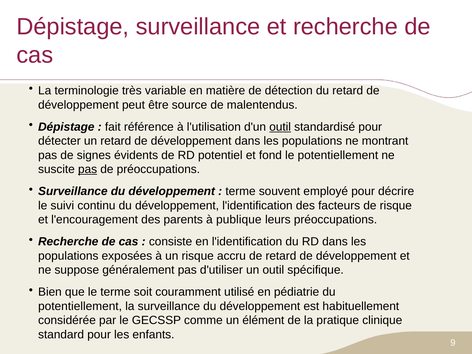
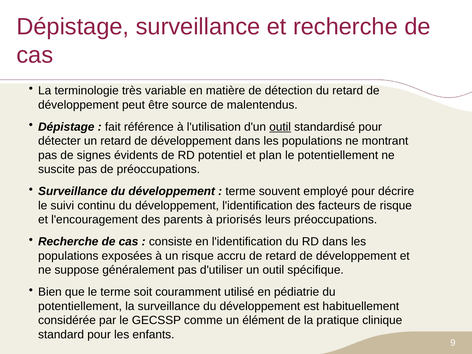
fond: fond -> plan (270, 155)
pas underline: present -> none (88, 169)
publique: publique -> priorisés (239, 220)
